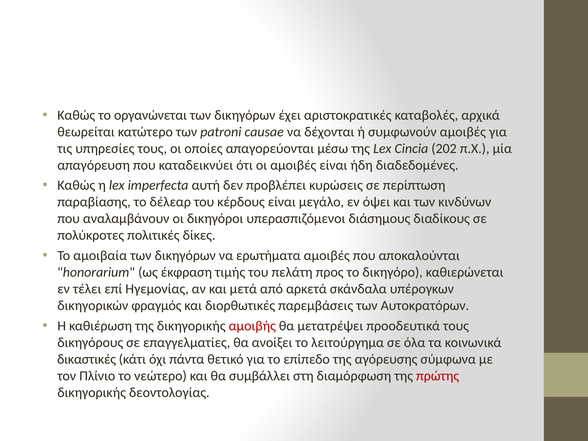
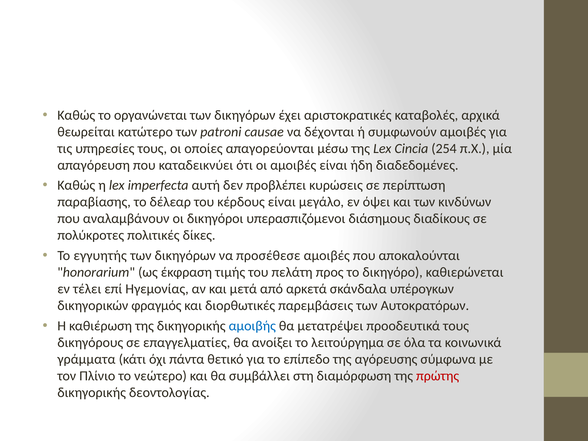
202: 202 -> 254 (444, 148)
αμοιβαία: αμοιβαία -> εγγυητής (100, 256)
ερωτήματα: ερωτήματα -> προσέθεσε (268, 256)
αμοιβής colour: red -> blue (252, 326)
δικαστικές: δικαστικές -> γράμματα (86, 359)
